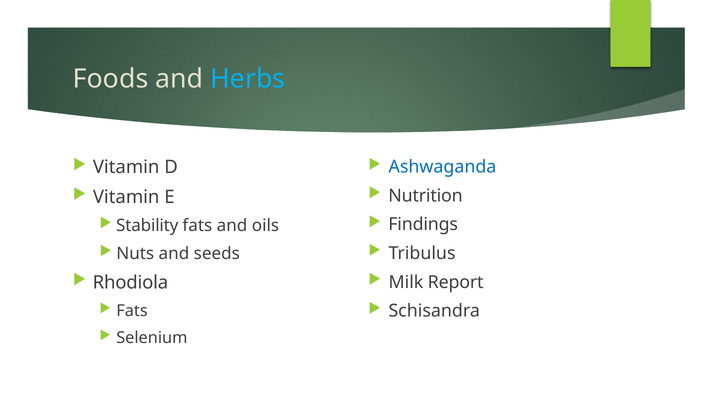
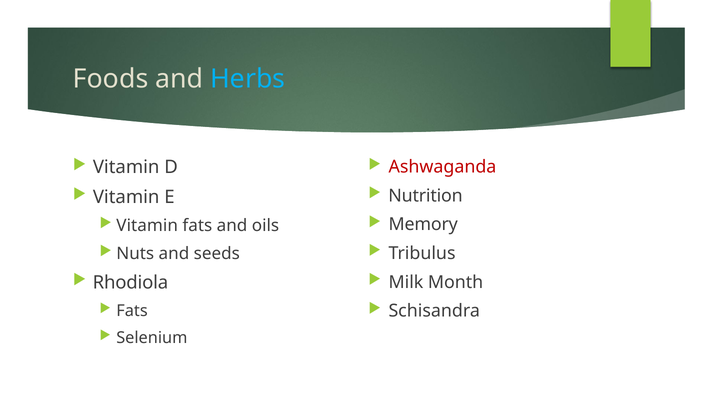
Ashwaganda colour: blue -> red (442, 167)
Findings: Findings -> Memory (423, 225)
Stability: Stability -> Vitamin (147, 226)
Report: Report -> Month (456, 282)
